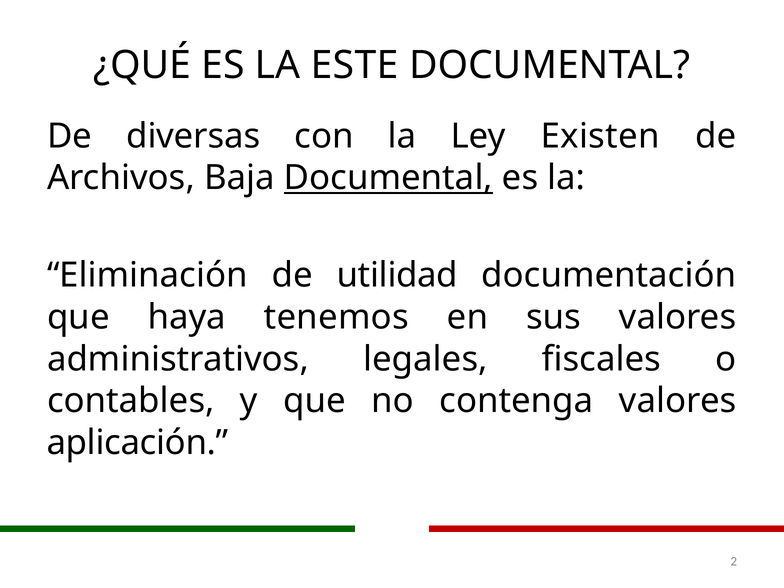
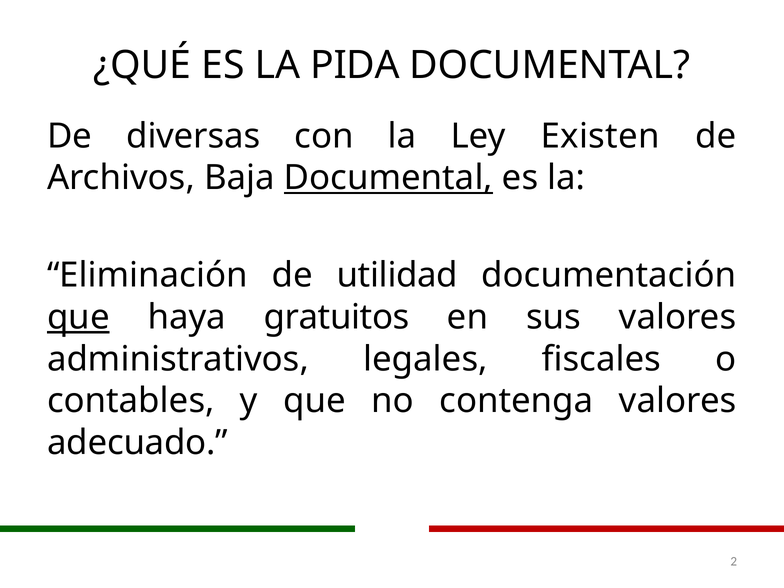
ESTE: ESTE -> PIDA (355, 65)
que underline: none -> present (78, 317)
tenemos: tenemos -> gratuitos (337, 317)
aplicación: aplicación -> adecuado (137, 443)
